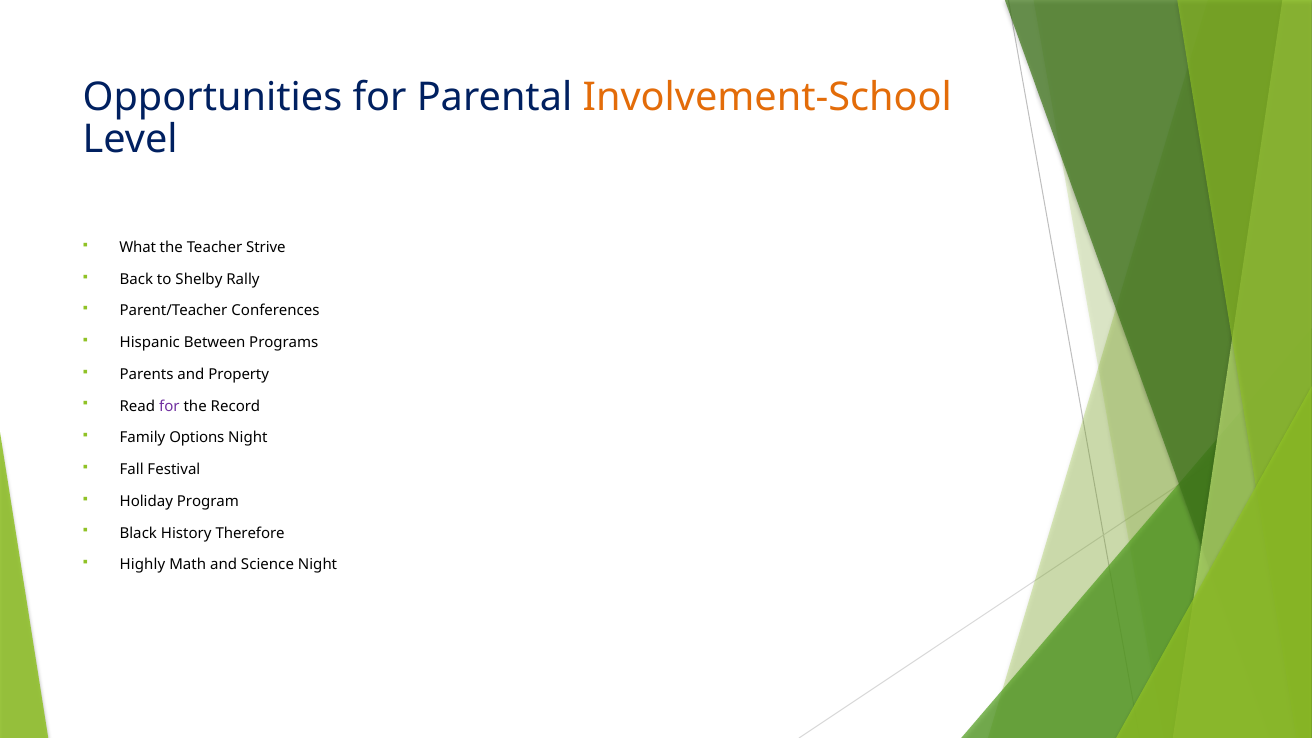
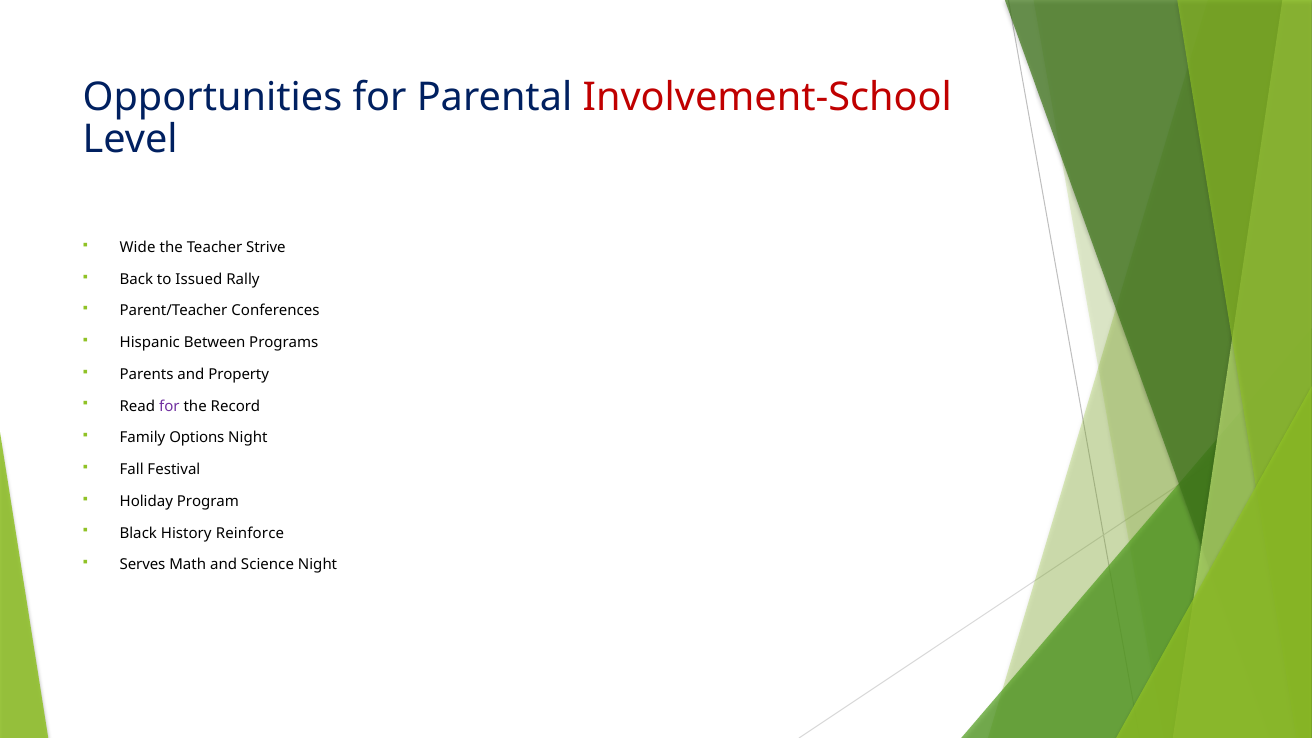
Involvement-School colour: orange -> red (767, 97)
What: What -> Wide (138, 248)
Shelby: Shelby -> Issued (199, 279)
Therefore: Therefore -> Reinforce (250, 533)
Highly: Highly -> Serves (143, 565)
